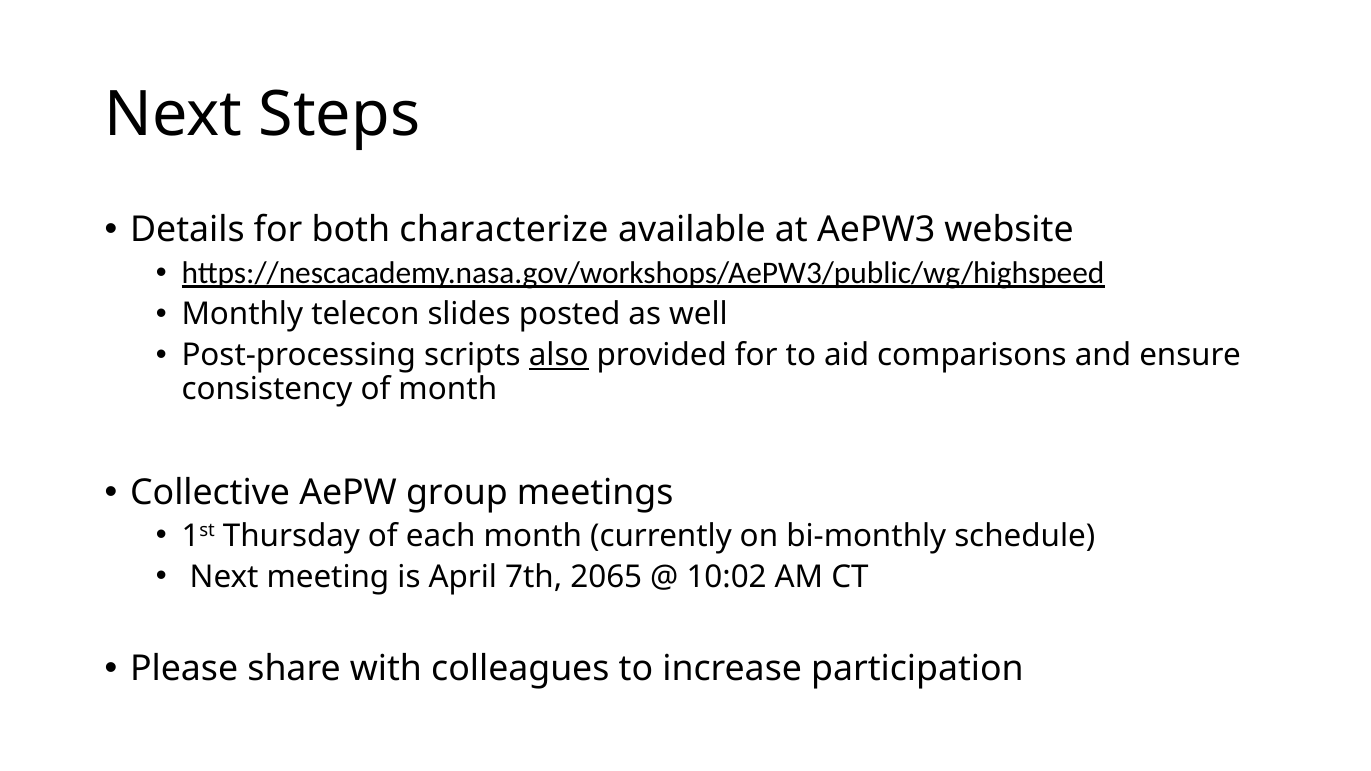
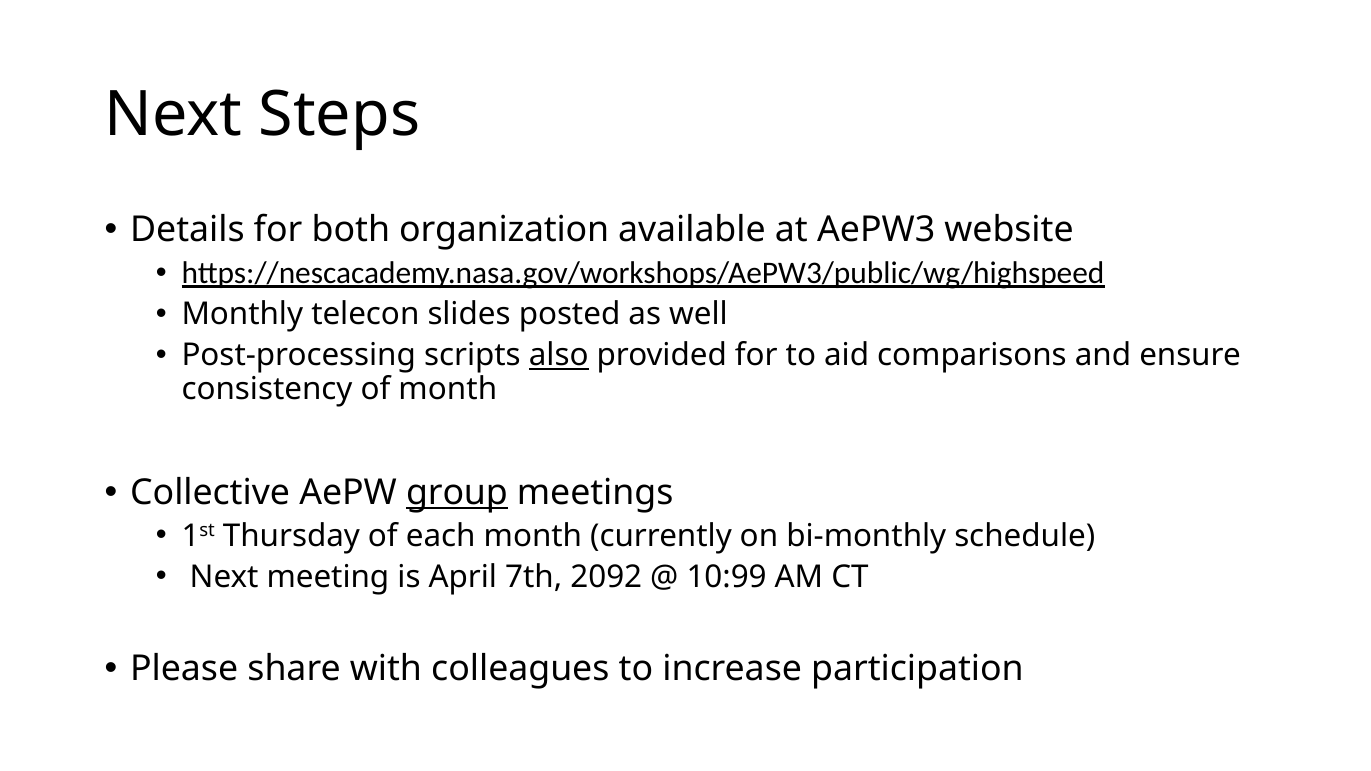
characterize: characterize -> organization (504, 229)
group underline: none -> present (457, 493)
2065: 2065 -> 2092 (606, 577)
10:02: 10:02 -> 10:99 (727, 577)
